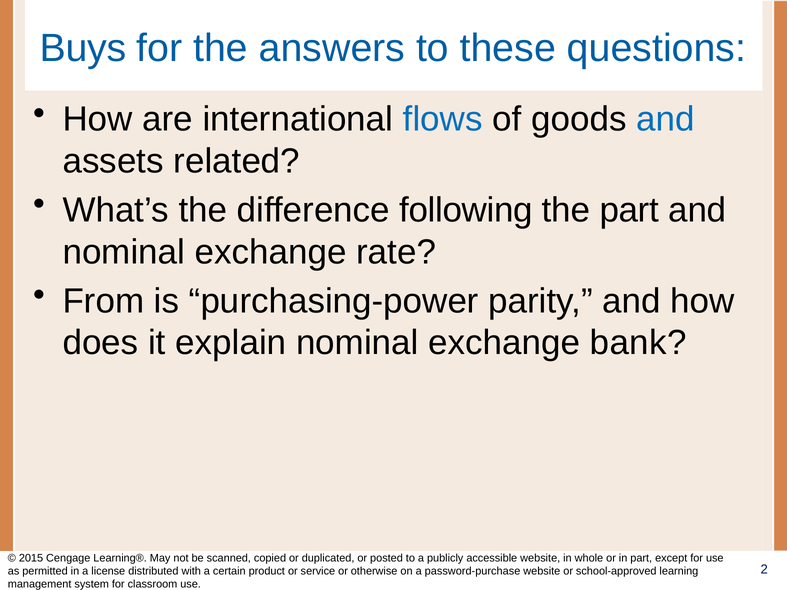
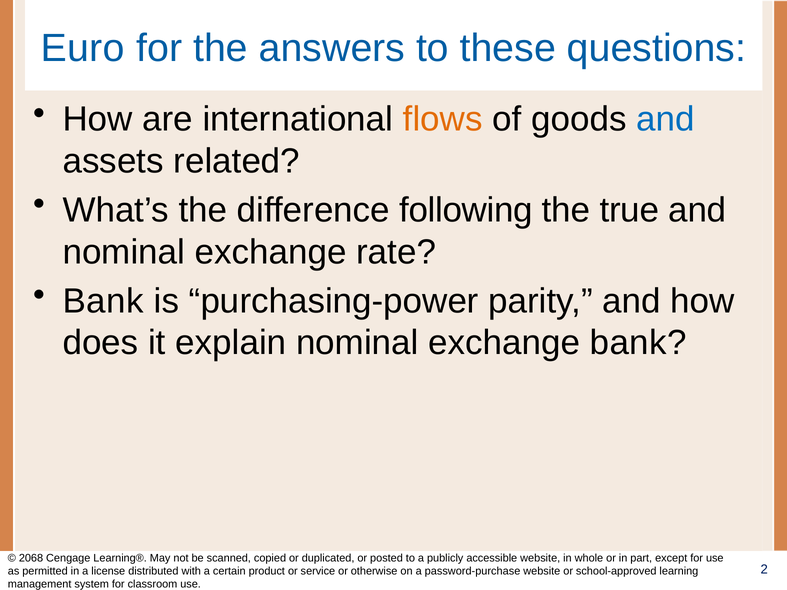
Buys: Buys -> Euro (83, 48)
flows colour: blue -> orange (443, 119)
the part: part -> true (629, 210)
From: From -> Bank (103, 301)
2015: 2015 -> 2068 (31, 558)
